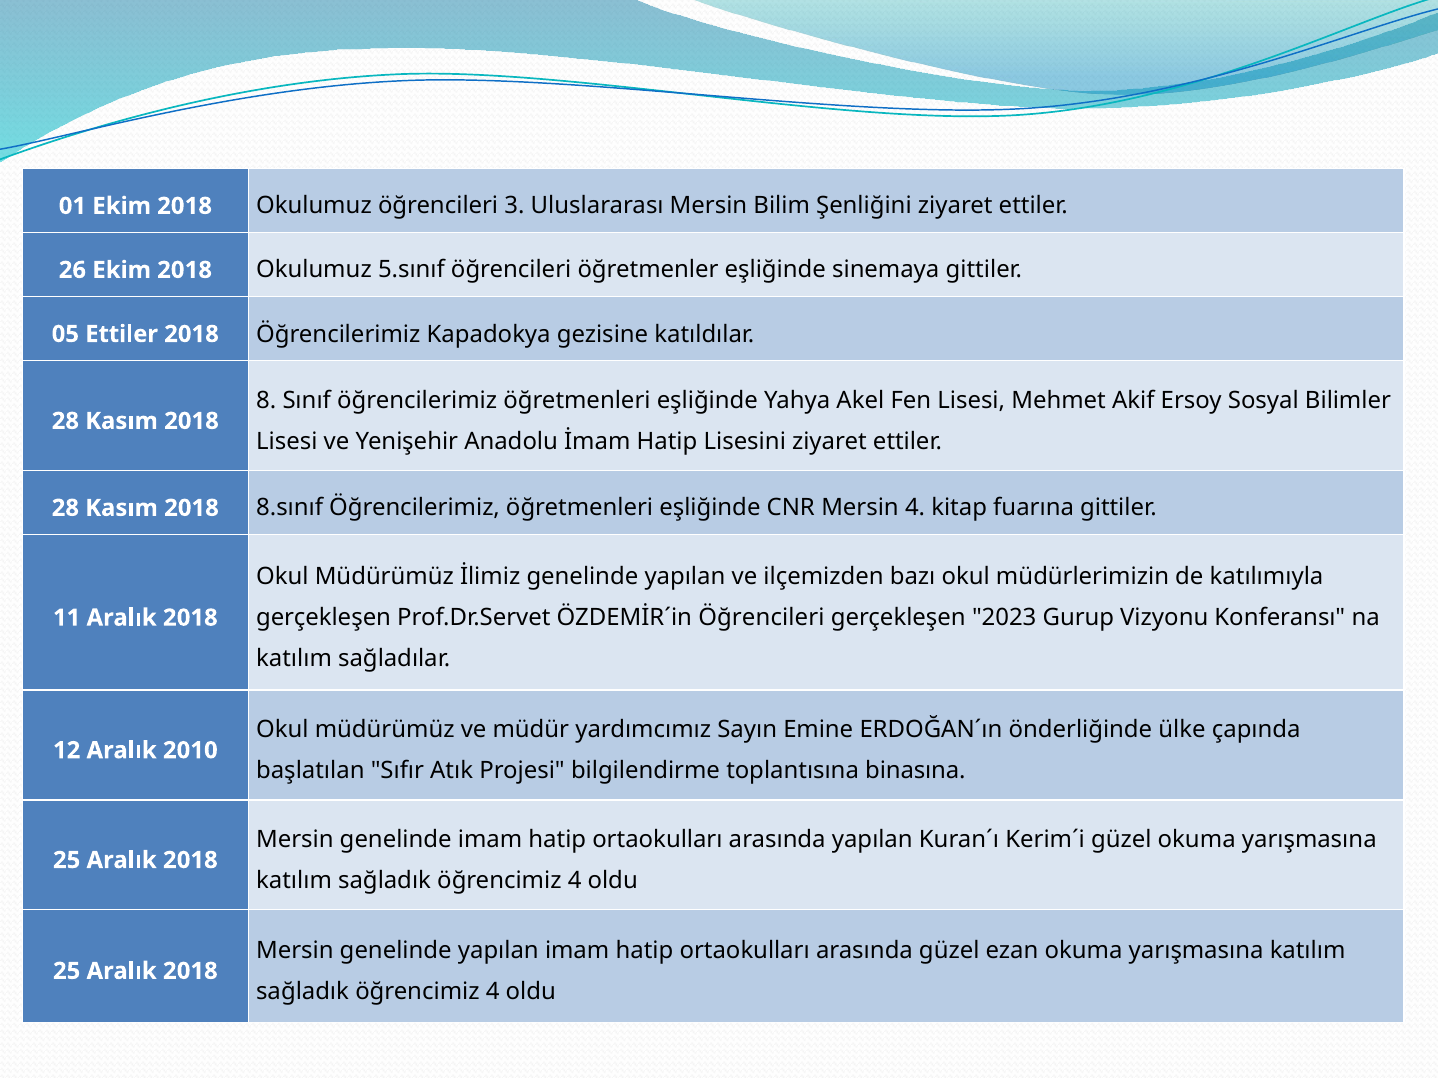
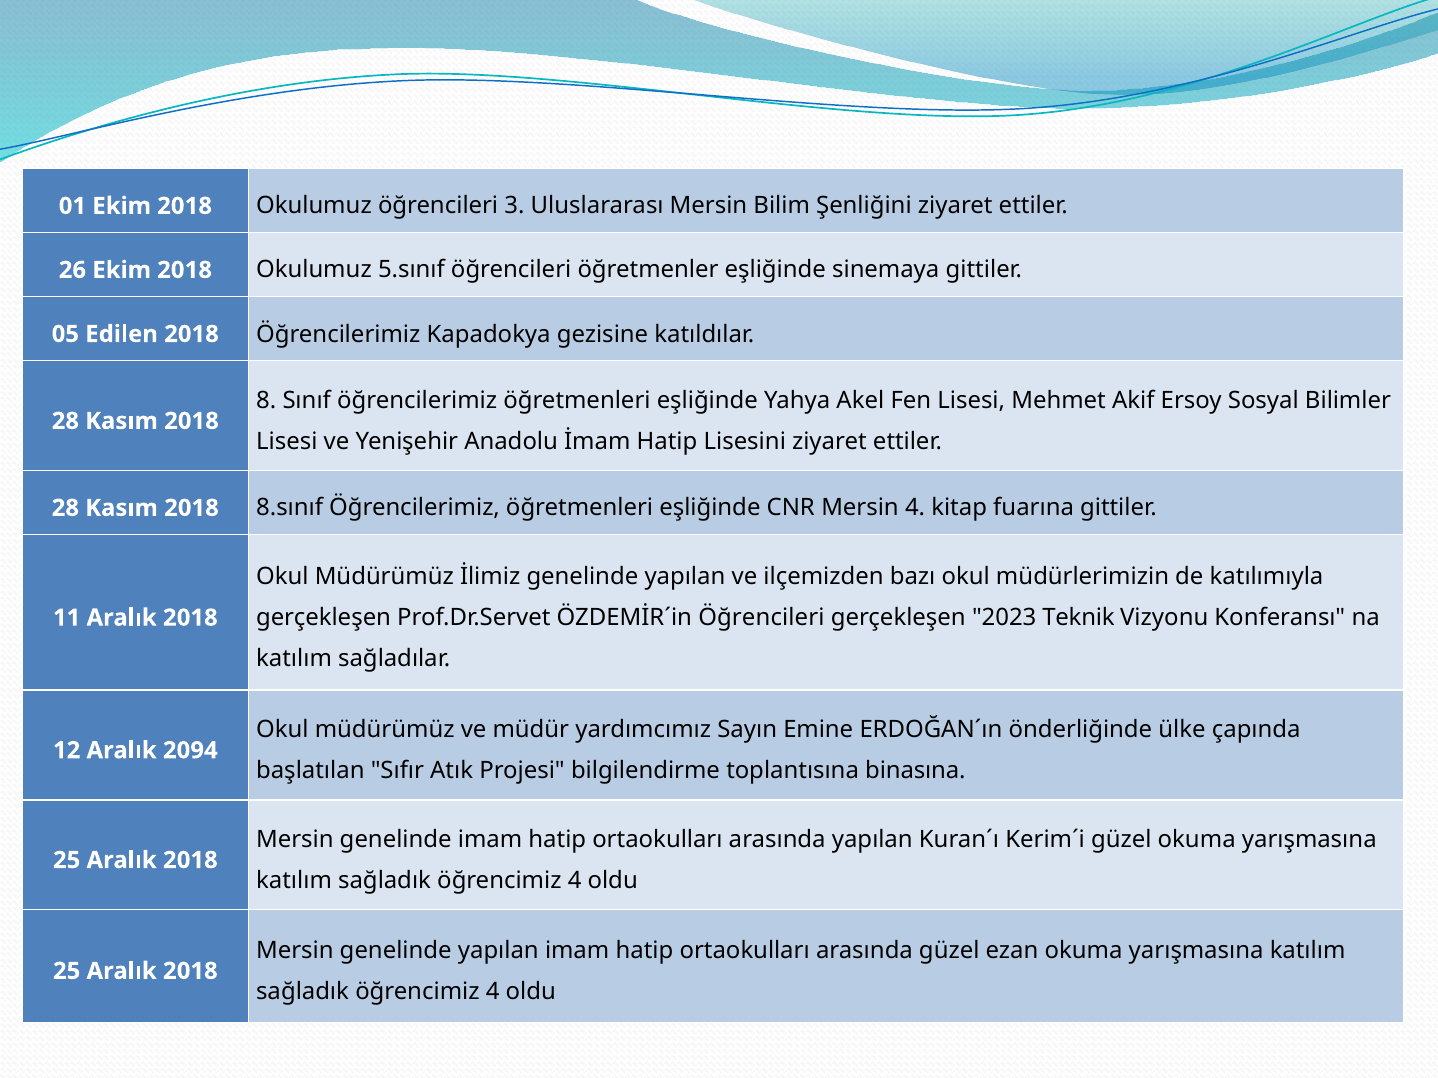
05 Ettiler: Ettiler -> Edilen (122, 334)
Gurup: Gurup -> Teknik (1078, 618)
2010: 2010 -> 2094 (190, 751)
